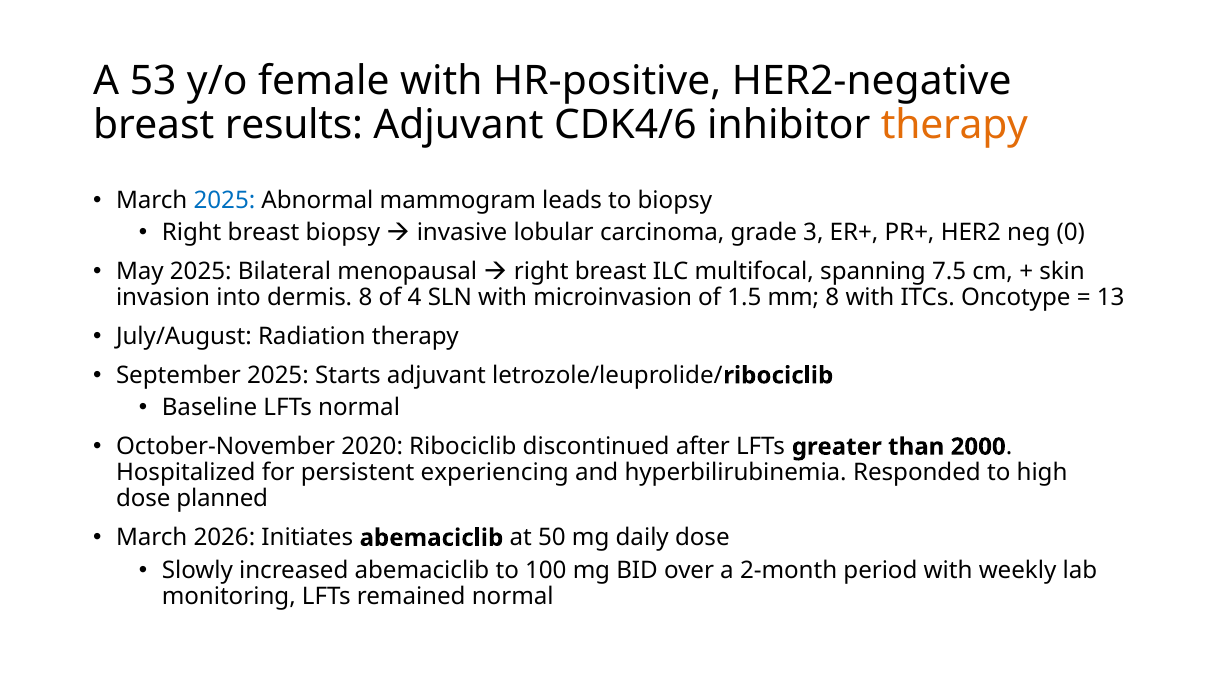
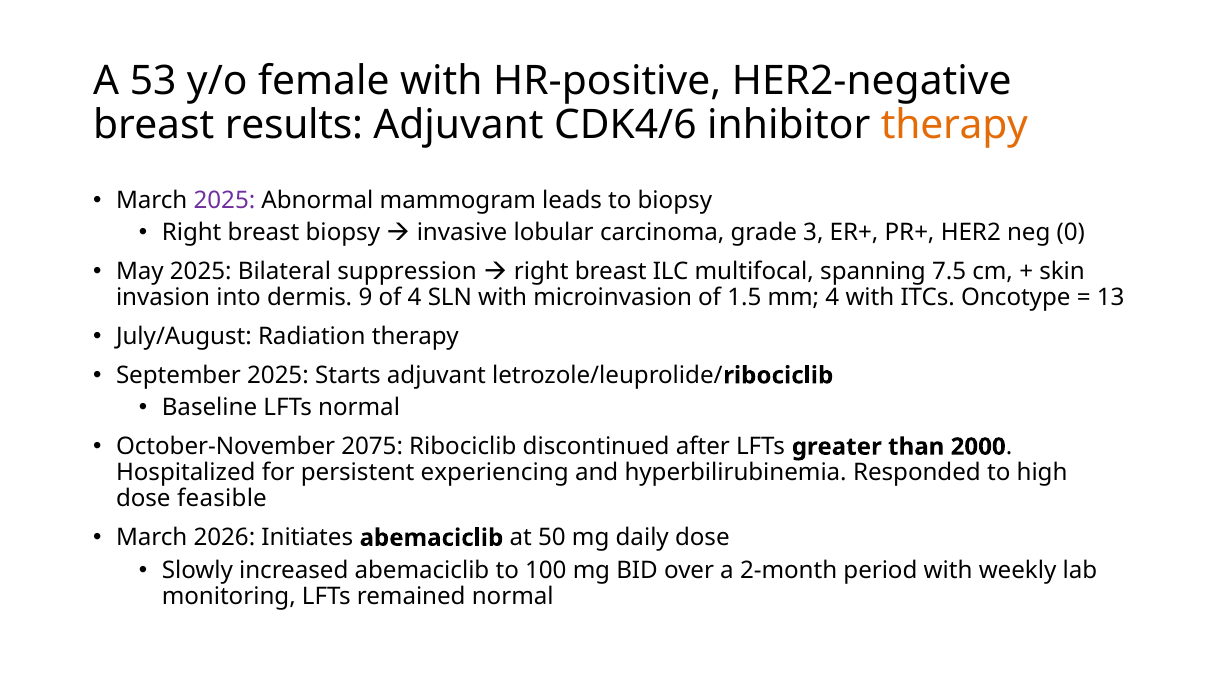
2025 colour: blue -> purple (224, 200)
menopausal: menopausal -> suppression (407, 272)
dermis 8: 8 -> 9 (365, 298)
mm 8: 8 -> 4 (832, 298)
2020: 2020 -> 2075 (372, 447)
planned: planned -> feasible (222, 499)
